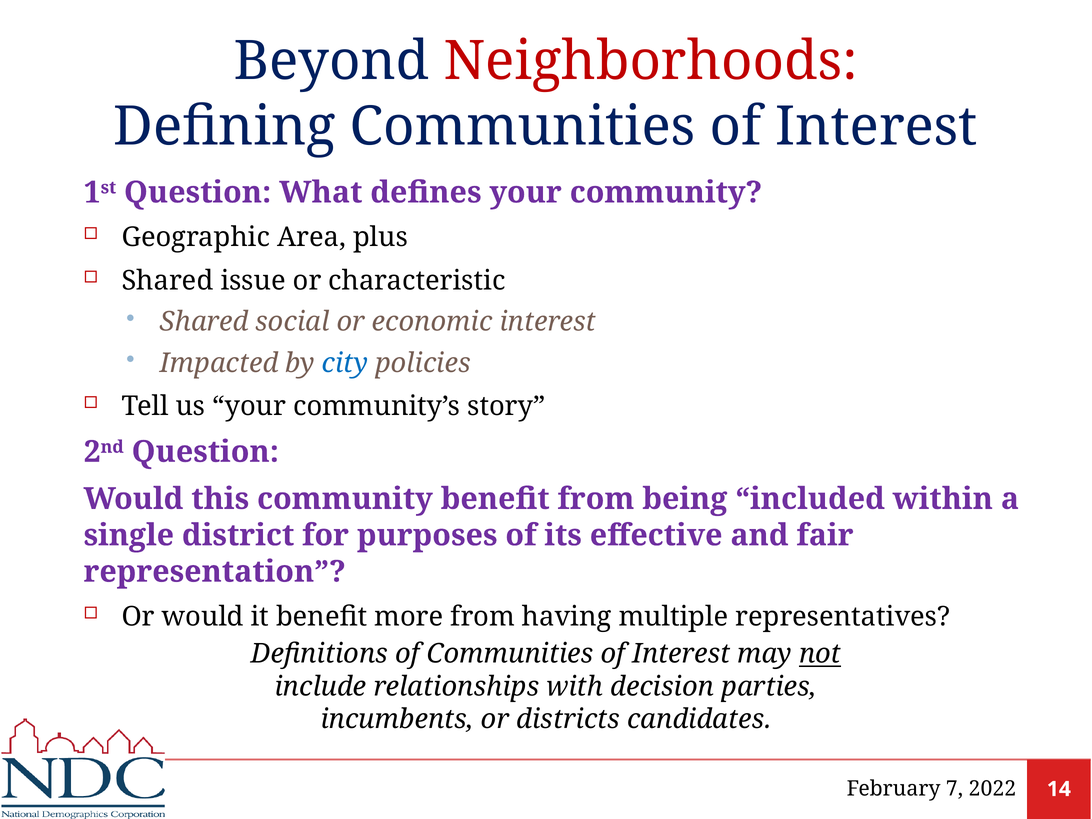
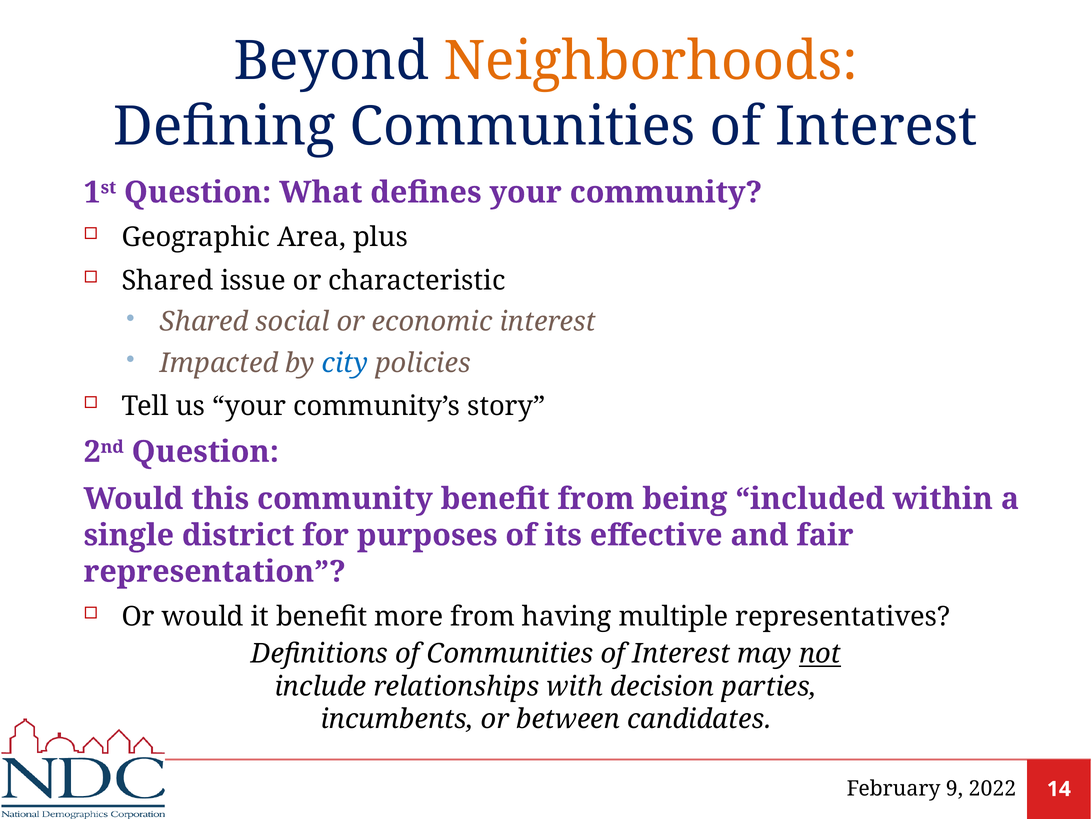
Neighborhoods colour: red -> orange (651, 61)
districts: districts -> between (568, 719)
7: 7 -> 9 (954, 789)
